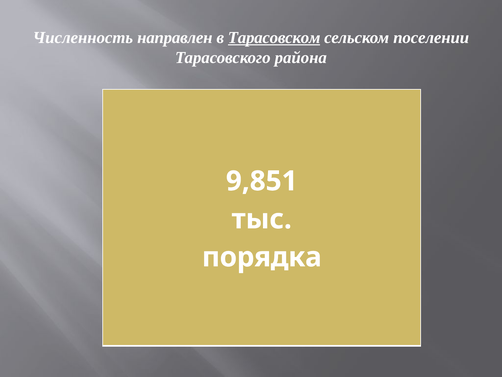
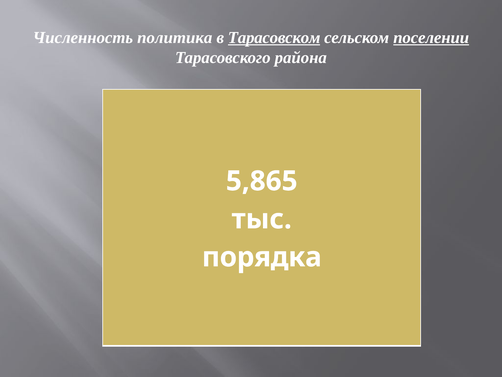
направлен: направлен -> политика (175, 38)
поселении underline: none -> present (431, 38)
9,851: 9,851 -> 5,865 (262, 181)
